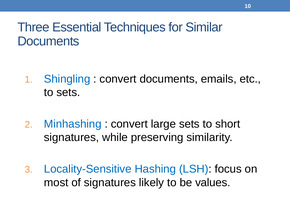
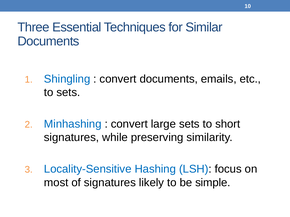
values: values -> simple (213, 183)
